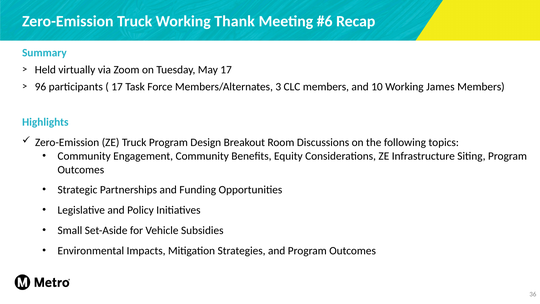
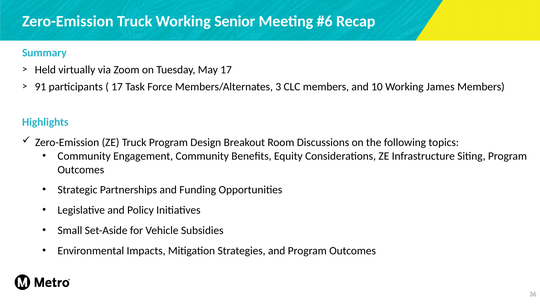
Thank: Thank -> Senior (235, 21)
96: 96 -> 91 (40, 87)
